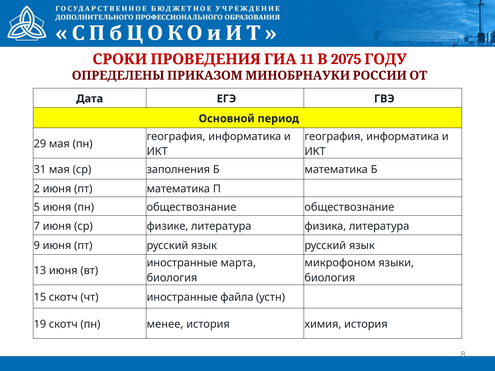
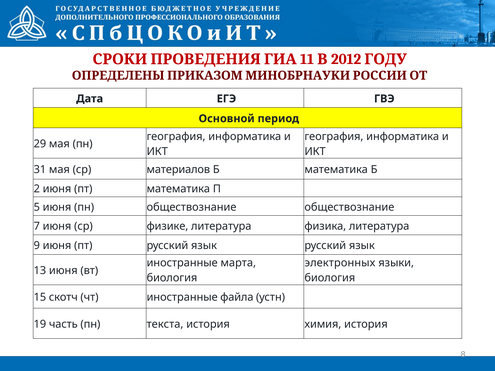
2075: 2075 -> 2012 (346, 59)
заполнения: заполнения -> материалов (178, 170)
микрофоном: микрофоном -> электронных (340, 263)
19 скотч: скотч -> часть (63, 324)
менее: менее -> текста (165, 324)
